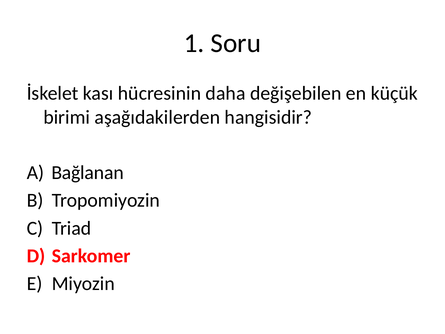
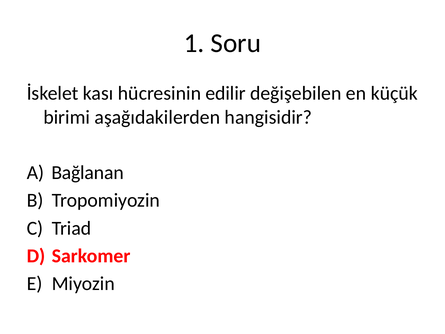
daha: daha -> edilir (226, 93)
